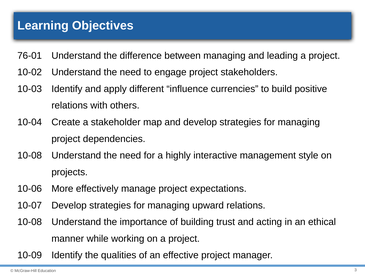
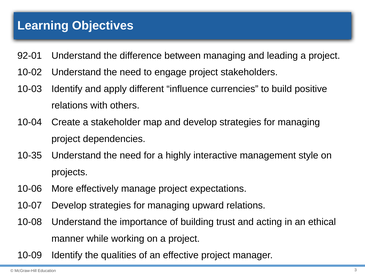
76-01: 76-01 -> 92-01 (30, 56)
10-08: 10-08 -> 10-35 (30, 155)
